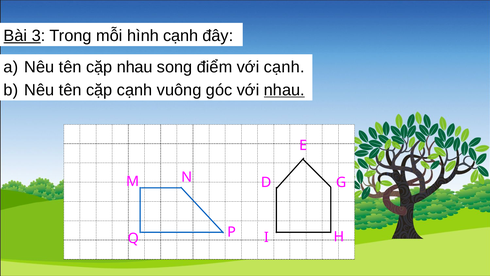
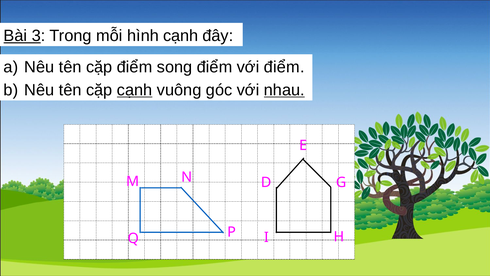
cặp nhau: nhau -> điểm (135, 67)
với cạnh: cạnh -> điểm (284, 67)
cạnh underline: none -> present (135, 90)
